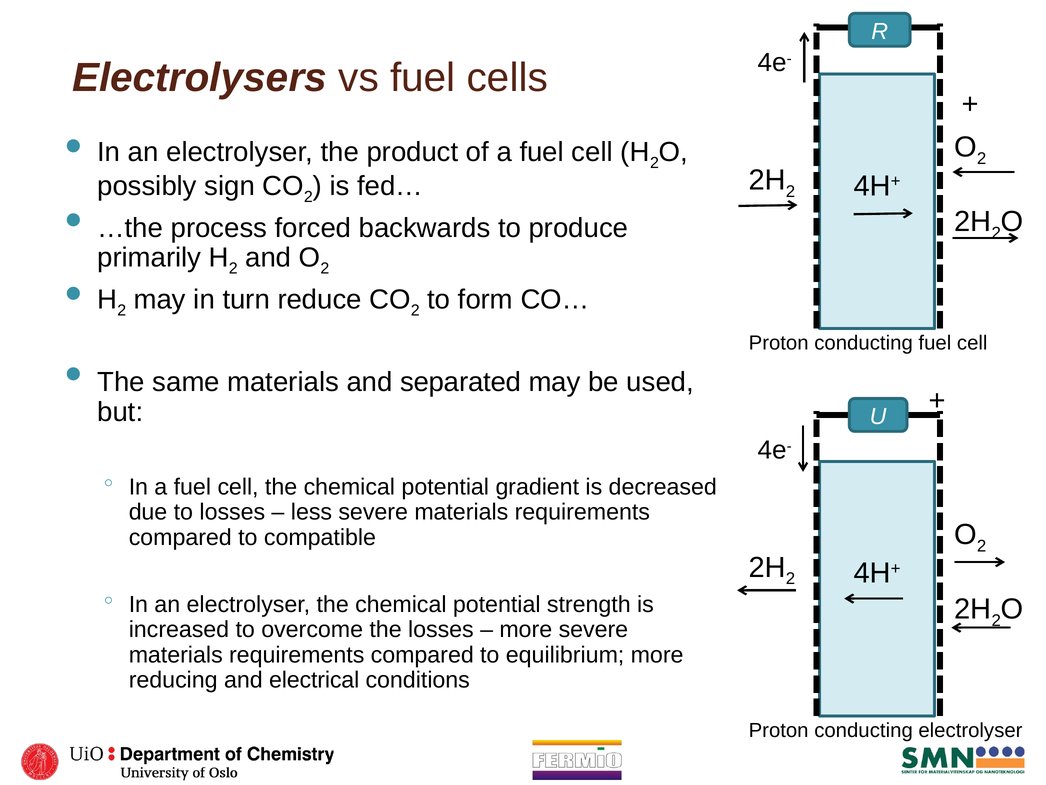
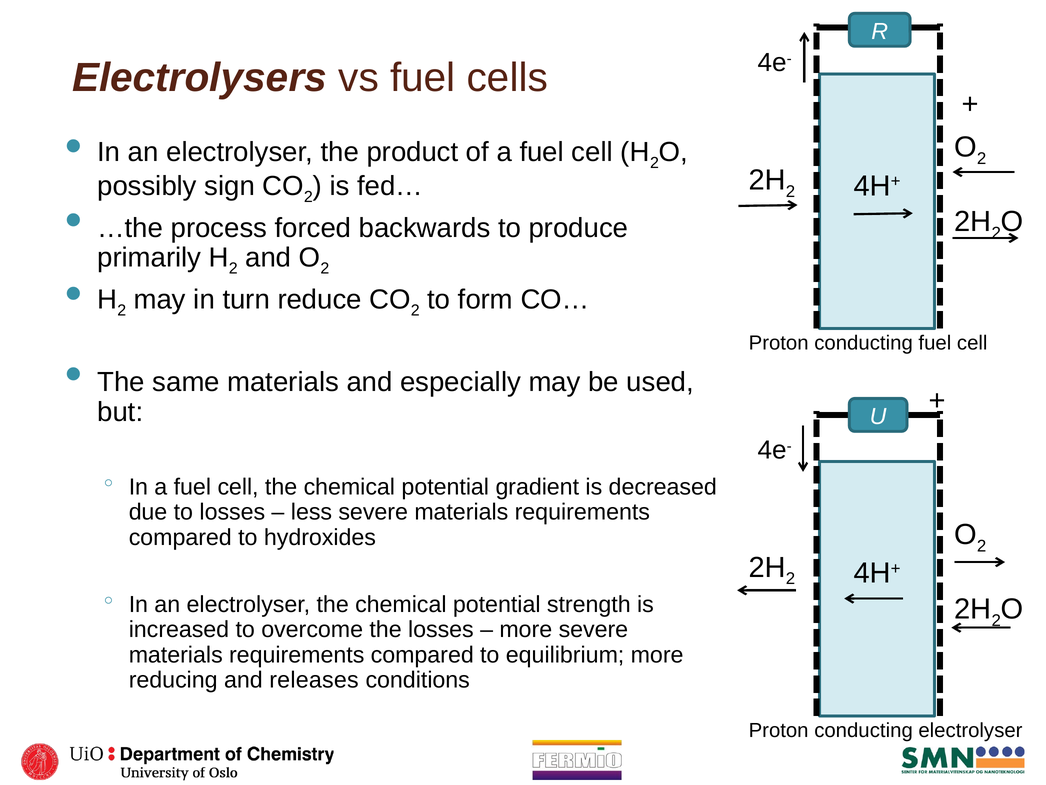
separated: separated -> especially (461, 382)
compatible: compatible -> hydroxides (320, 537)
electrical: electrical -> releases (314, 680)
